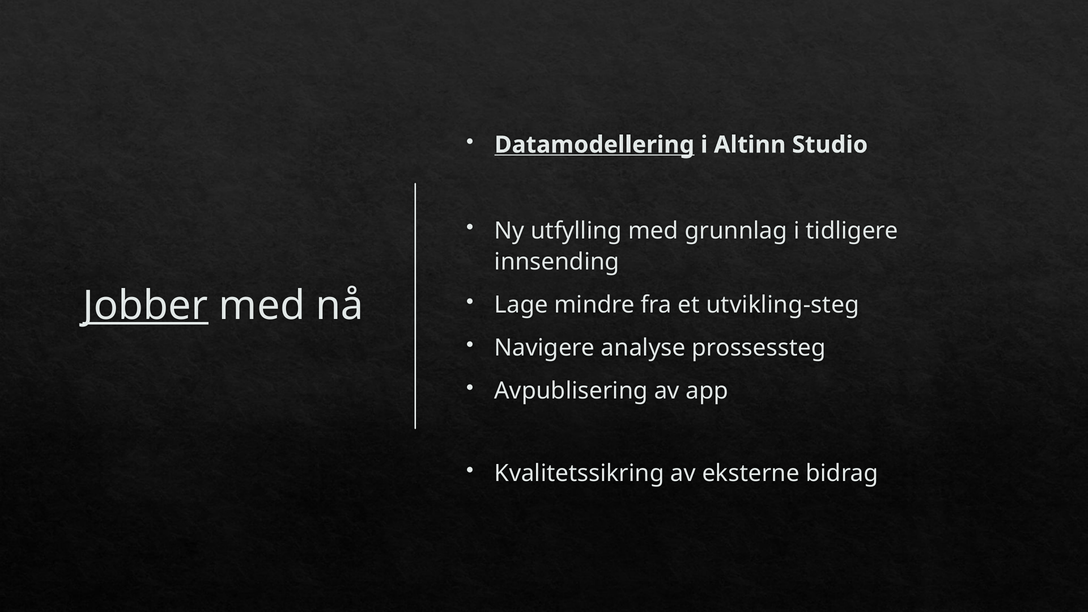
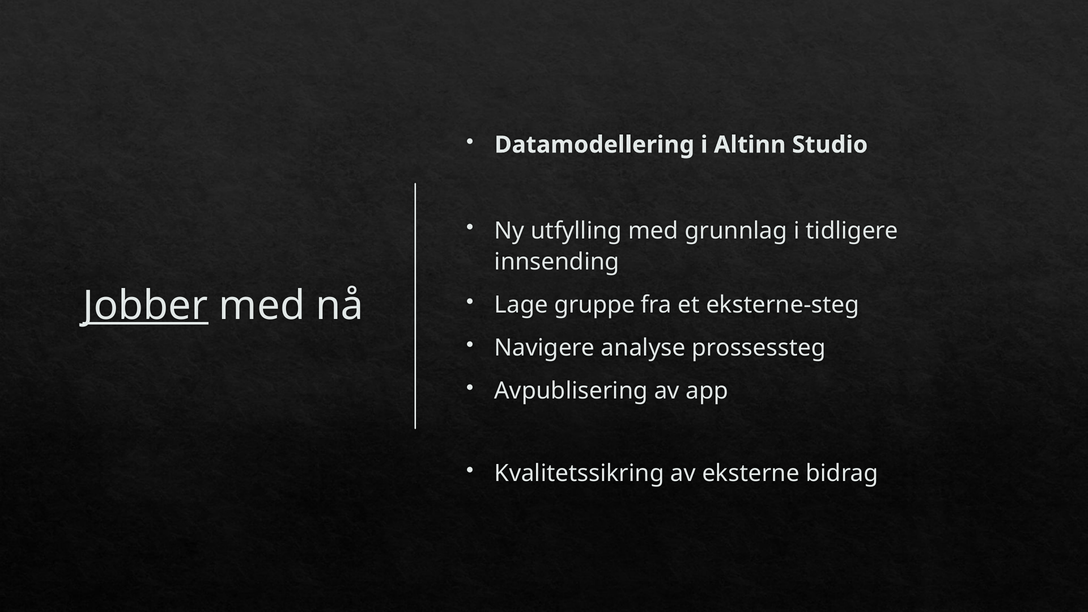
Datamodellering underline: present -> none (594, 145)
mindre: mindre -> gruppe (595, 305)
utvikling-steg: utvikling-steg -> eksterne-steg (783, 305)
